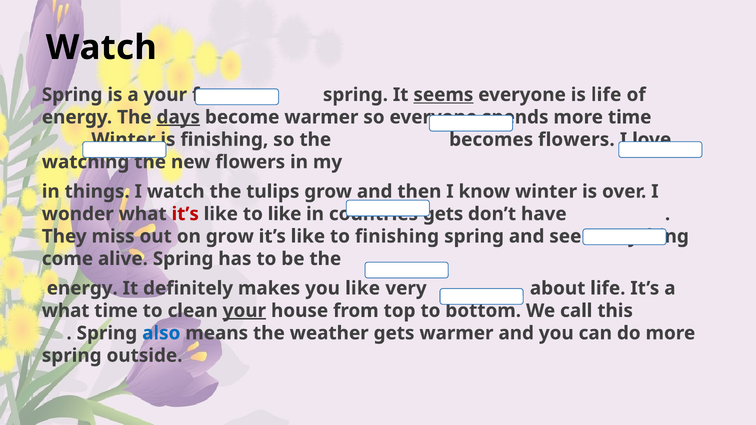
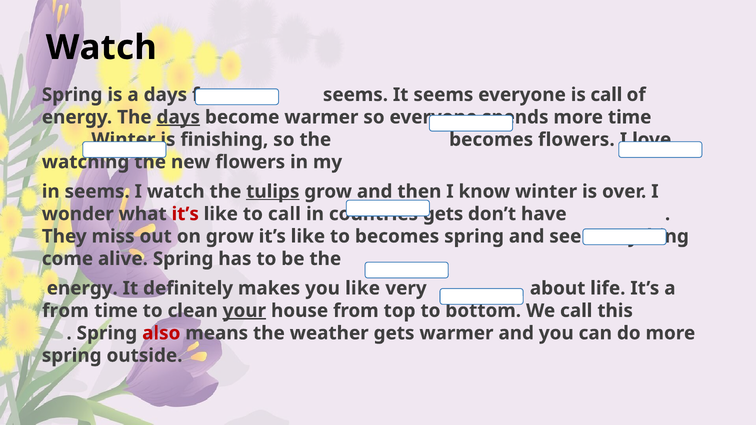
a your: your -> days (165, 95)
spring: spring -> seems (355, 95)
seems underline: present -> none (443, 95)
is life: life -> call (606, 95)
in things: things -> seems (97, 192)
tulips underline: none -> present (273, 192)
to like: like -> call (284, 214)
to finishing: finishing -> becomes (397, 236)
what: what -> from (65, 311)
also colour: blue -> red (161, 333)
